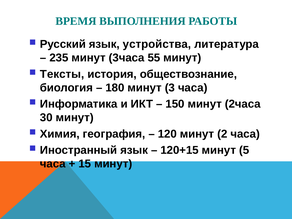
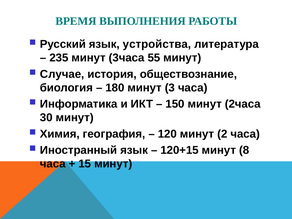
Тексты: Тексты -> Случaе (62, 74)
5: 5 -> 8 (244, 150)
